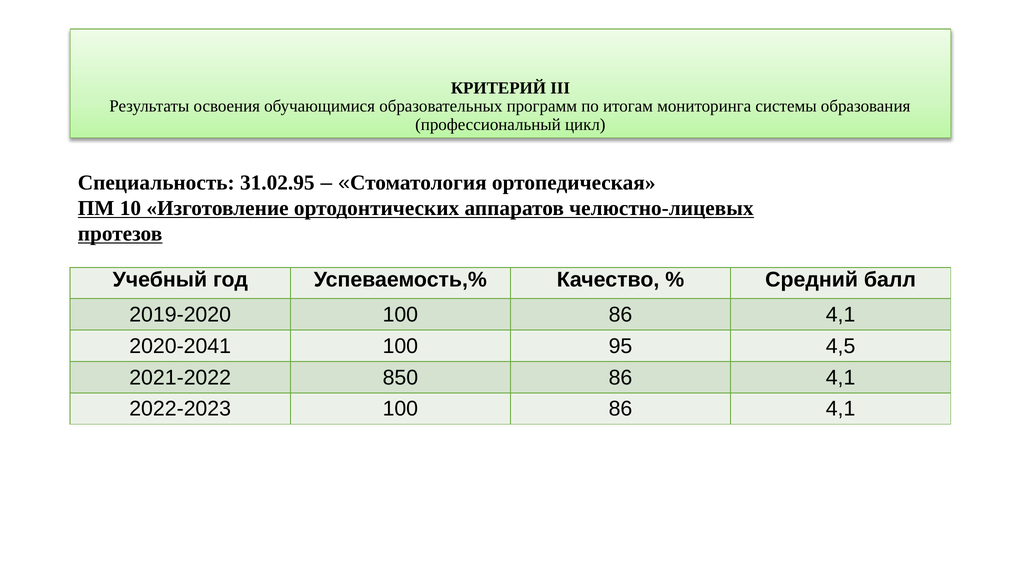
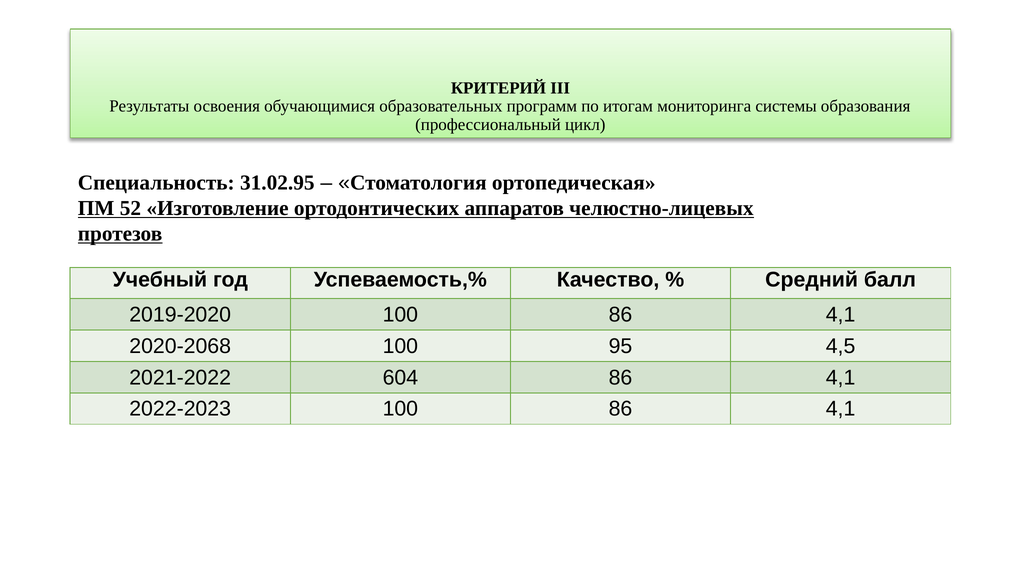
10: 10 -> 52 (130, 208)
2020-2041: 2020-2041 -> 2020-2068 (180, 346)
850: 850 -> 604 (400, 378)
